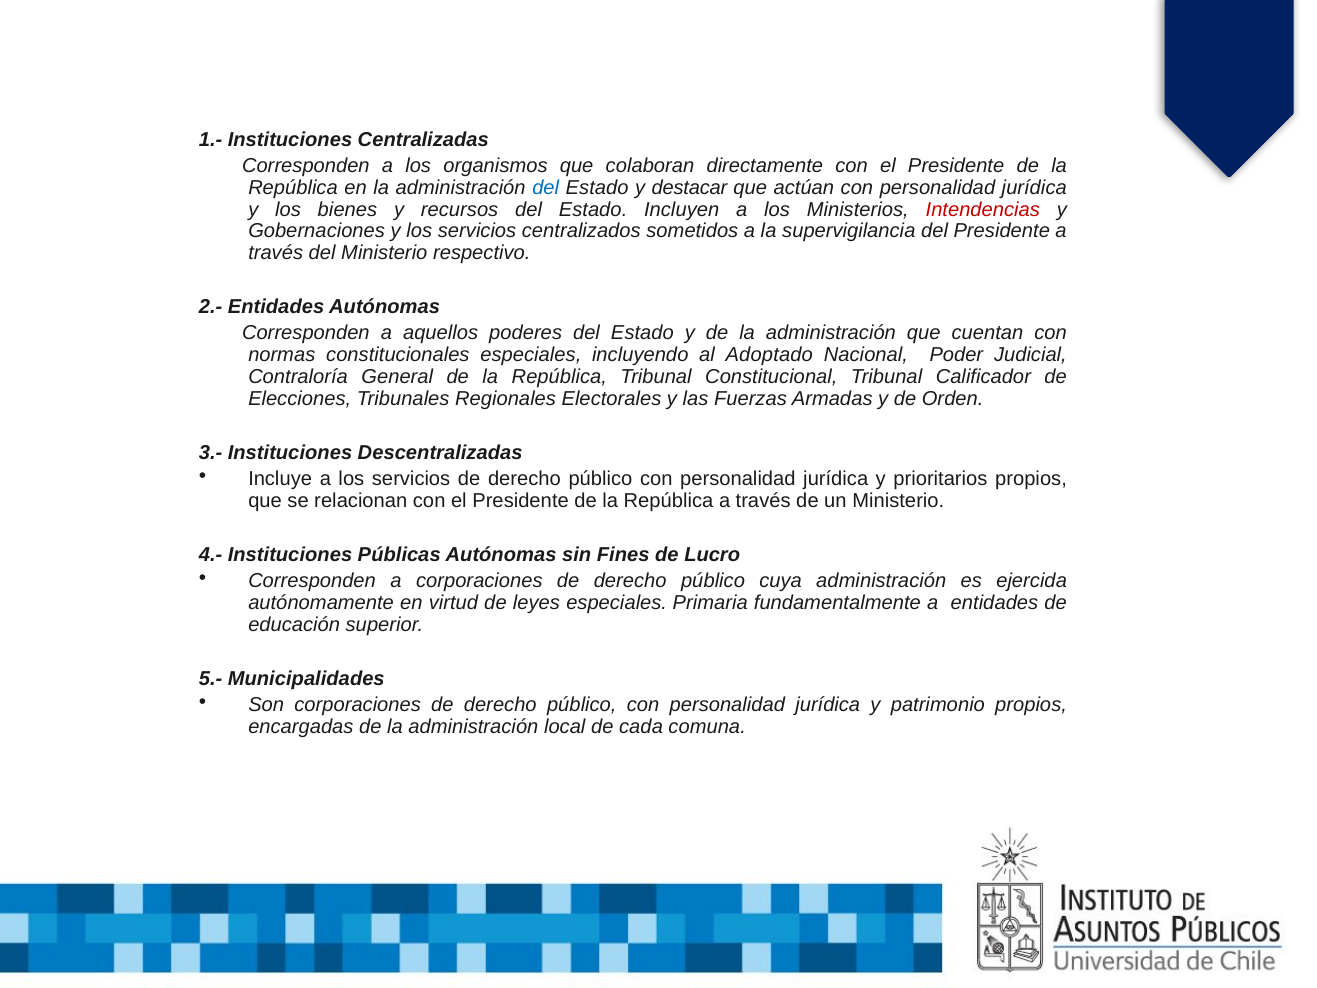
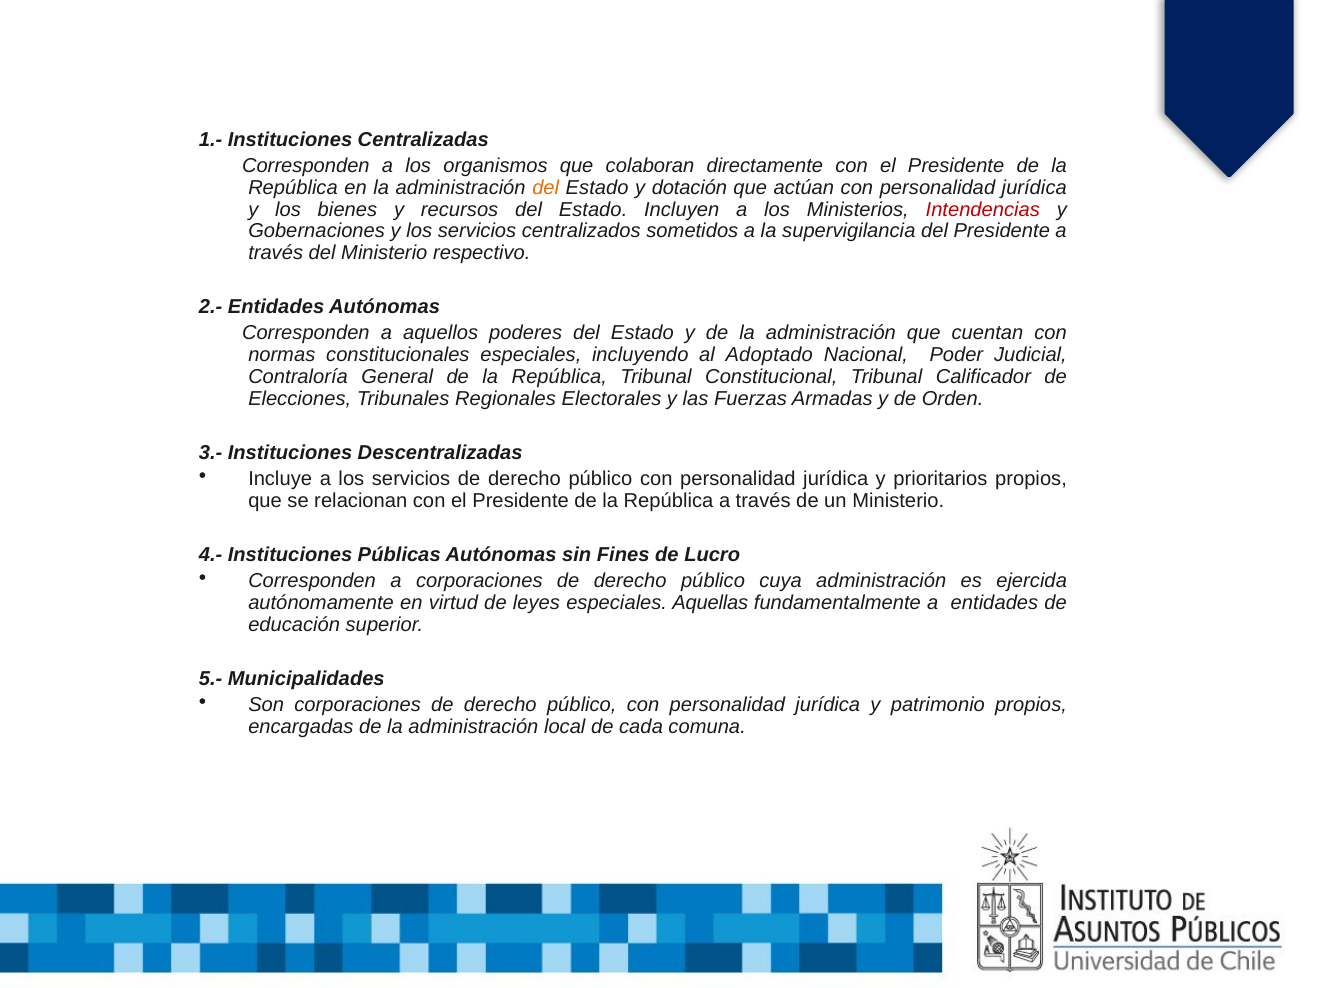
del colour: blue -> orange (546, 188)
destacar: destacar -> dotación (689, 188)
Primaria: Primaria -> Aquellas (710, 602)
